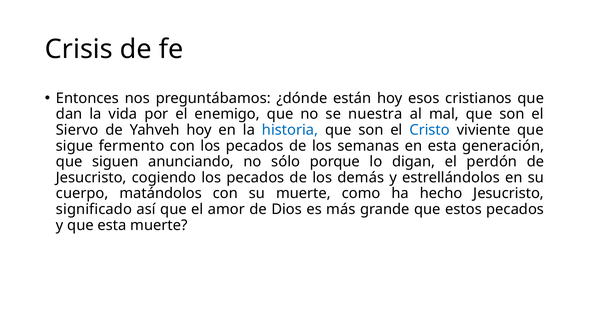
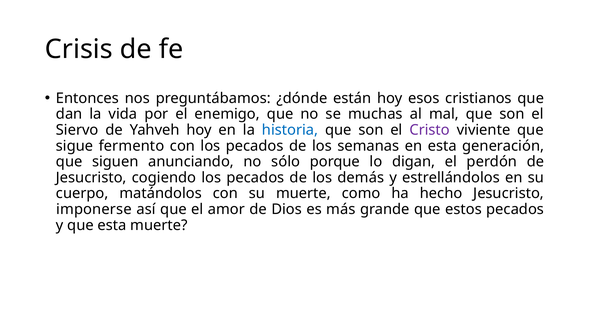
nuestra: nuestra -> muchas (375, 114)
Cristo colour: blue -> purple (430, 130)
significado: significado -> imponerse (94, 210)
